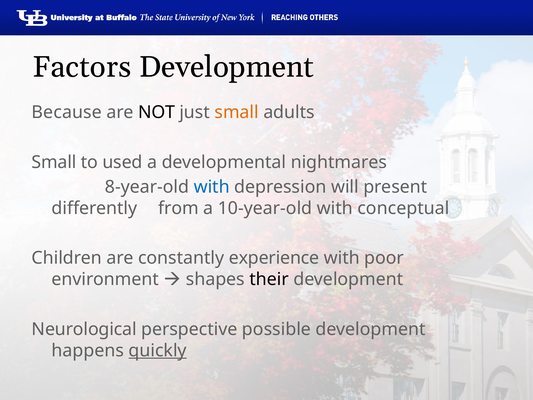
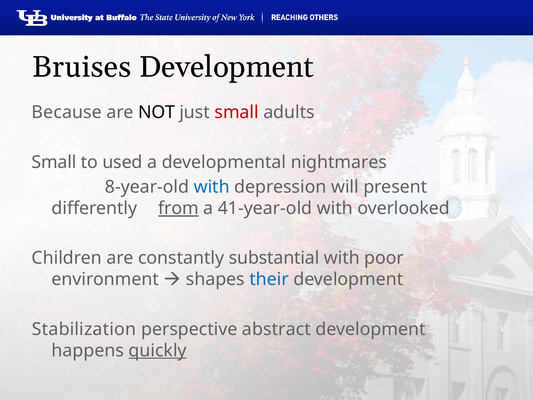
Factors: Factors -> Bruises (82, 67)
small colour: orange -> red (237, 112)
from underline: none -> present (179, 208)
10-year-old: 10-year-old -> 41-year-old (265, 208)
conceptual: conceptual -> overlooked (404, 208)
experience: experience -> substantial (274, 258)
their colour: black -> blue (269, 279)
Neurological: Neurological -> Stabilization (84, 329)
possible: possible -> abstract (276, 329)
